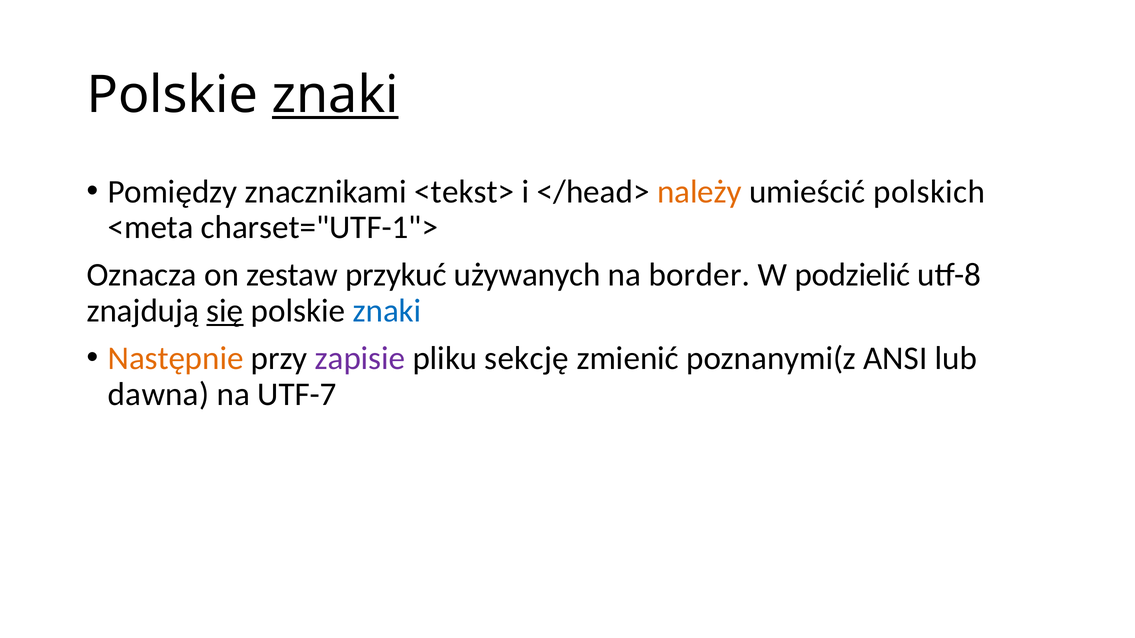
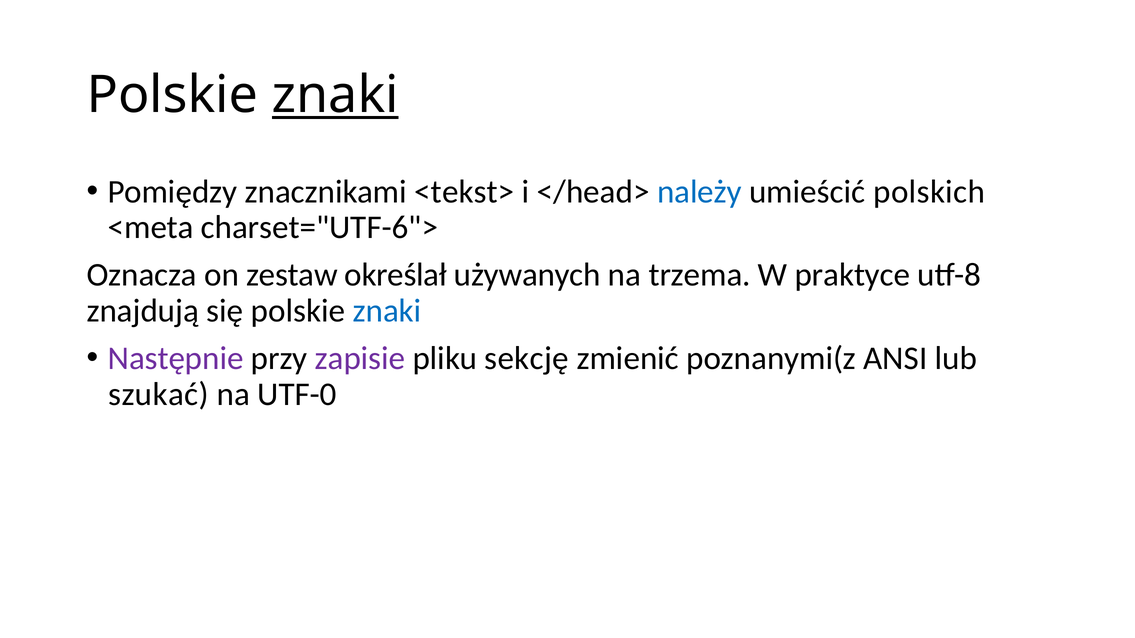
należy colour: orange -> blue (699, 192)
charset="UTF-1">: charset="UTF-1"> -> charset="UTF-6"> (320, 228)
przykuć: przykuć -> określał (396, 275)
border: border -> trzema (700, 275)
podzielić: podzielić -> praktyce (852, 275)
się underline: present -> none (225, 311)
Następnie colour: orange -> purple (176, 359)
dawna: dawna -> szukać (158, 394)
UTF-7: UTF-7 -> UTF-0 (297, 394)
